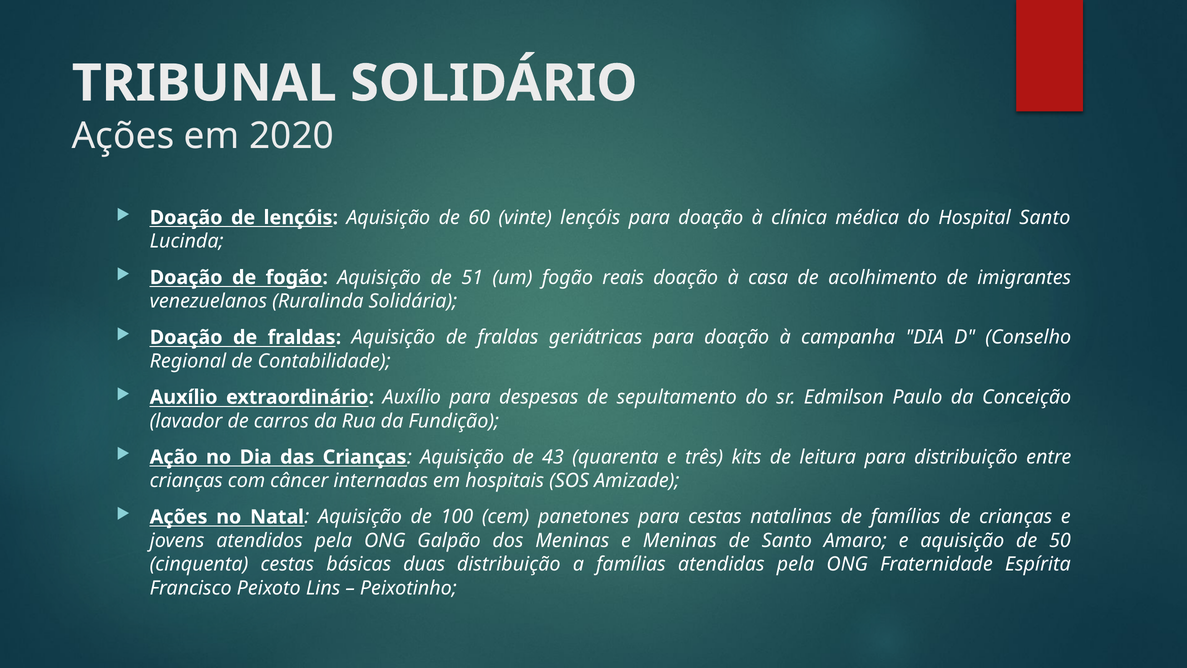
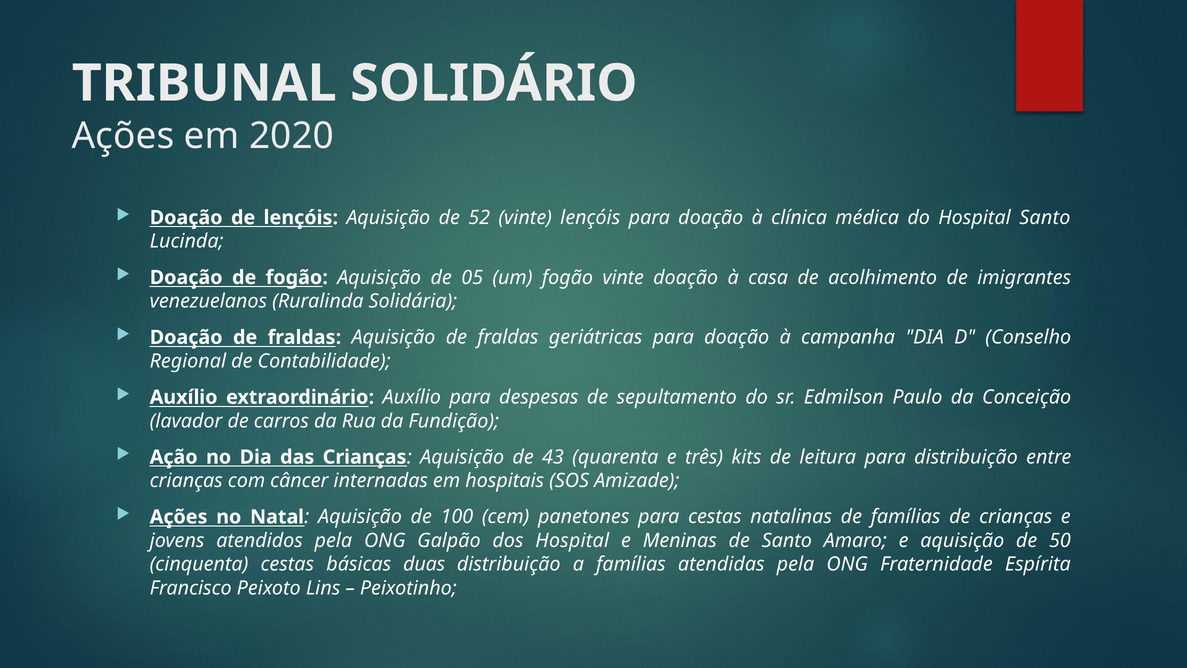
60: 60 -> 52 (479, 218)
51: 51 -> 05 (472, 277)
fogão reais: reais -> vinte (623, 277)
dos Meninas: Meninas -> Hospital (572, 540)
